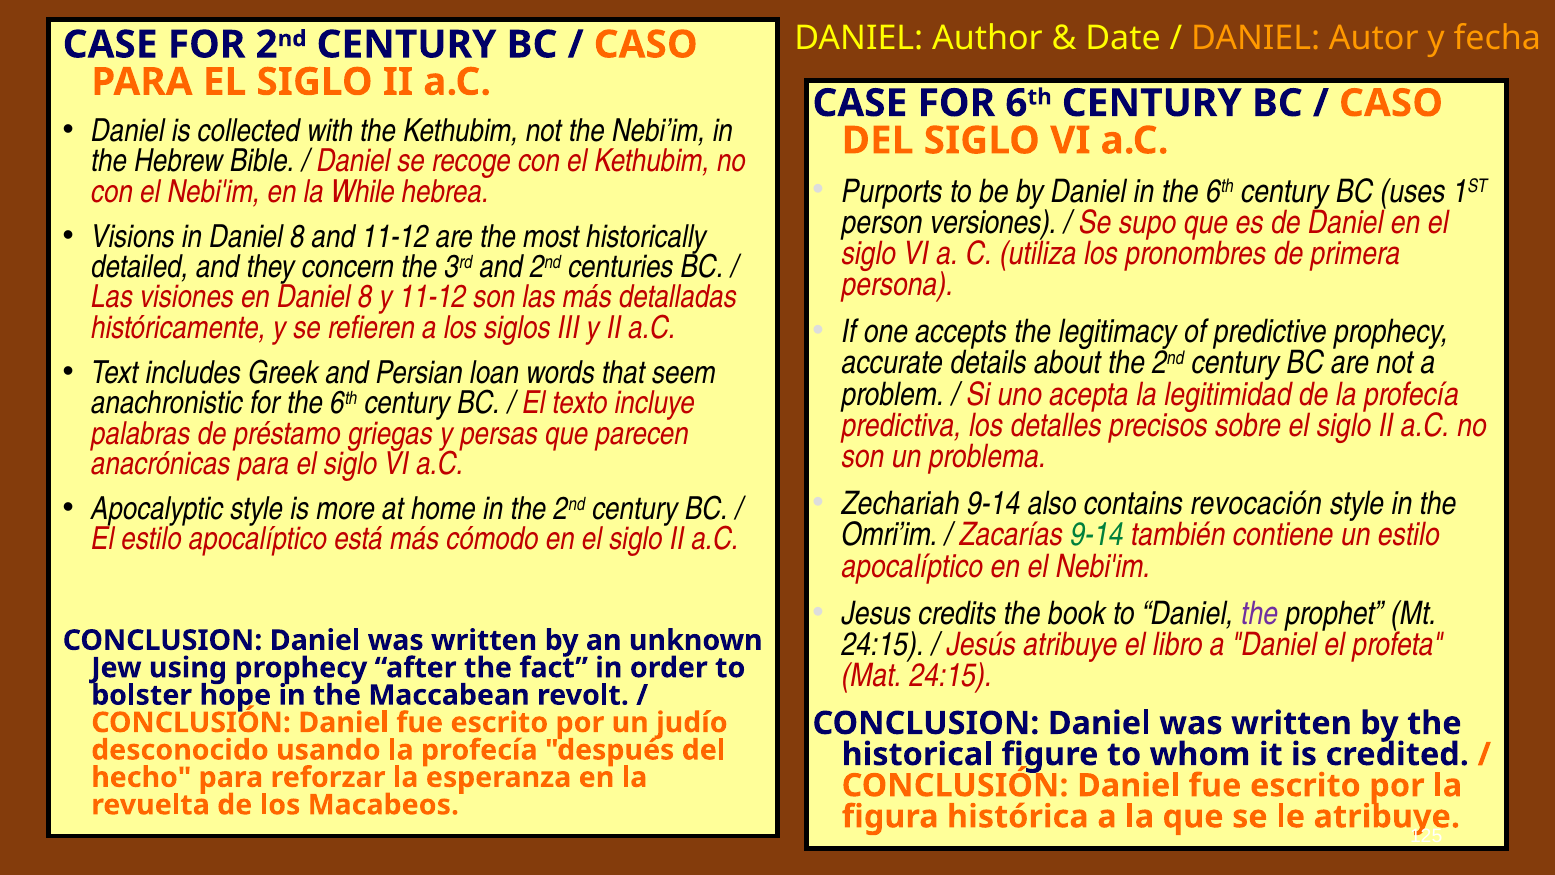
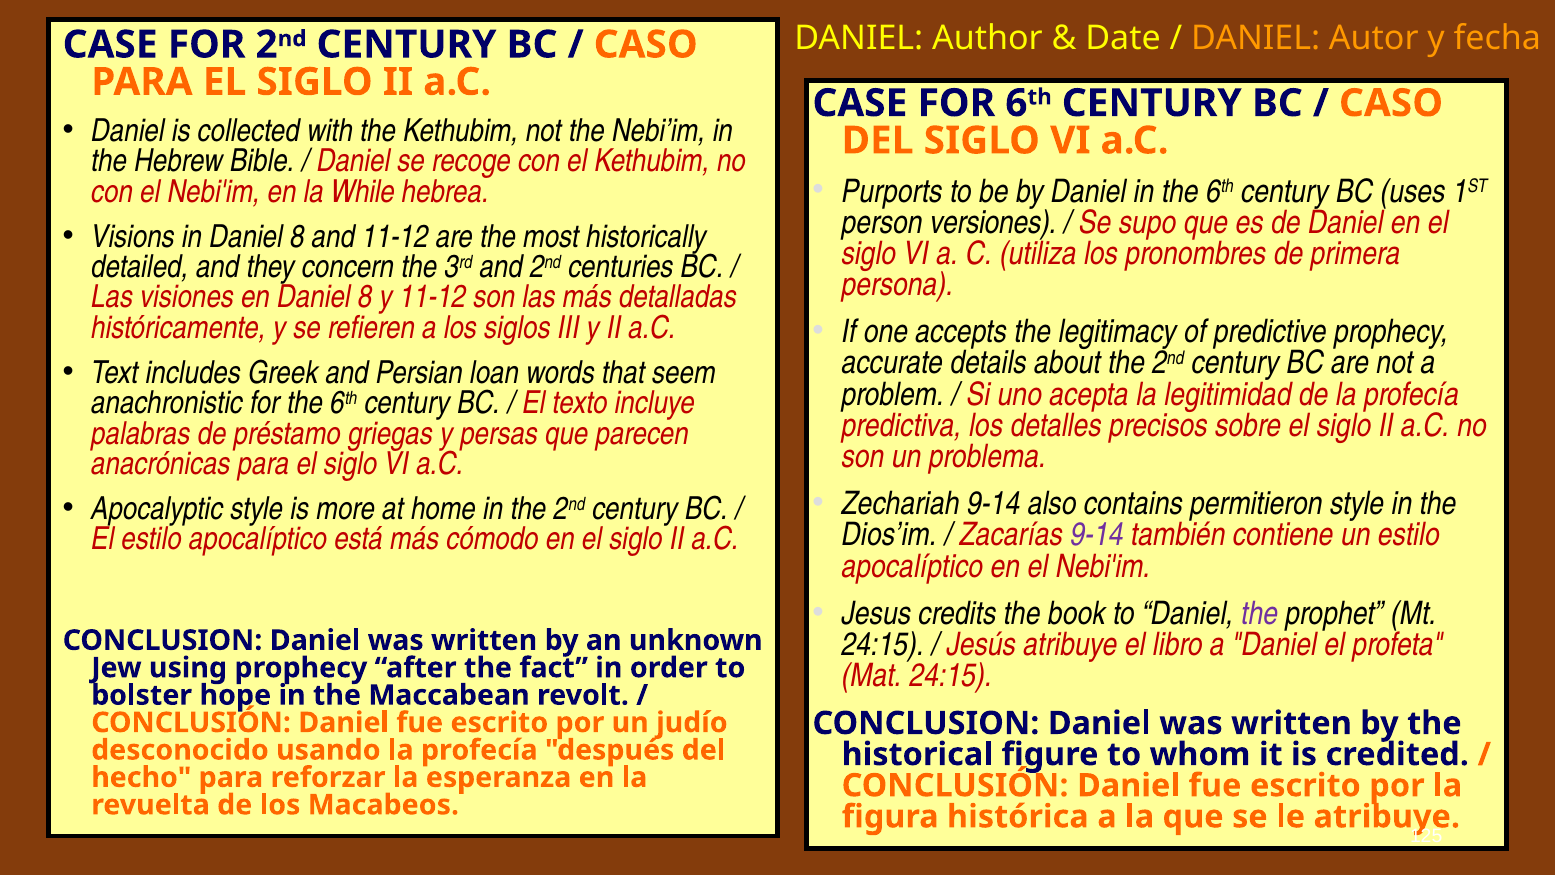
revocación: revocación -> permitieron (1256, 504)
Omri’im: Omri’im -> Dios’im (889, 535)
9-14 colour: green -> purple (1097, 535)
